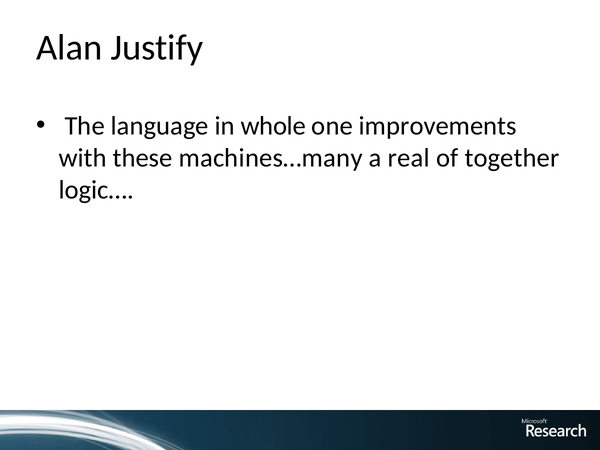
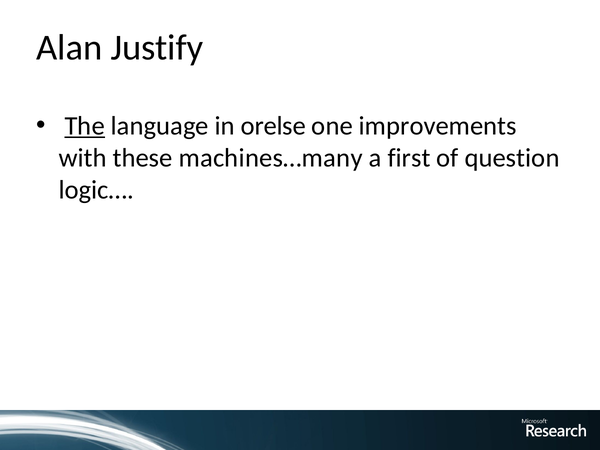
The underline: none -> present (85, 126)
whole: whole -> orelse (273, 126)
real: real -> first (409, 158)
together: together -> question (512, 158)
